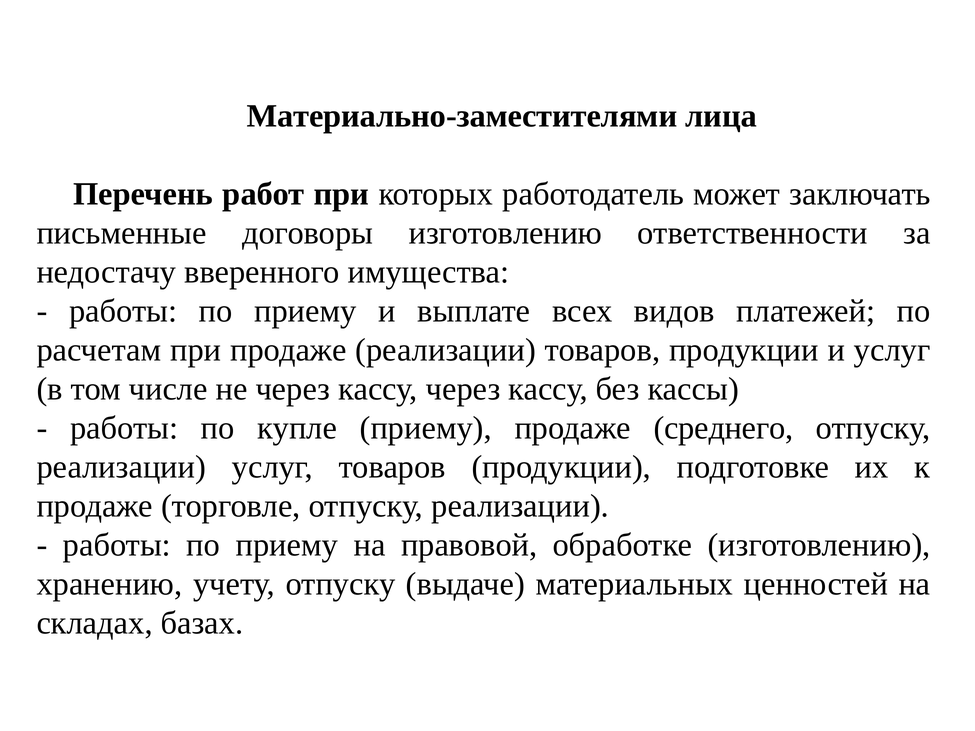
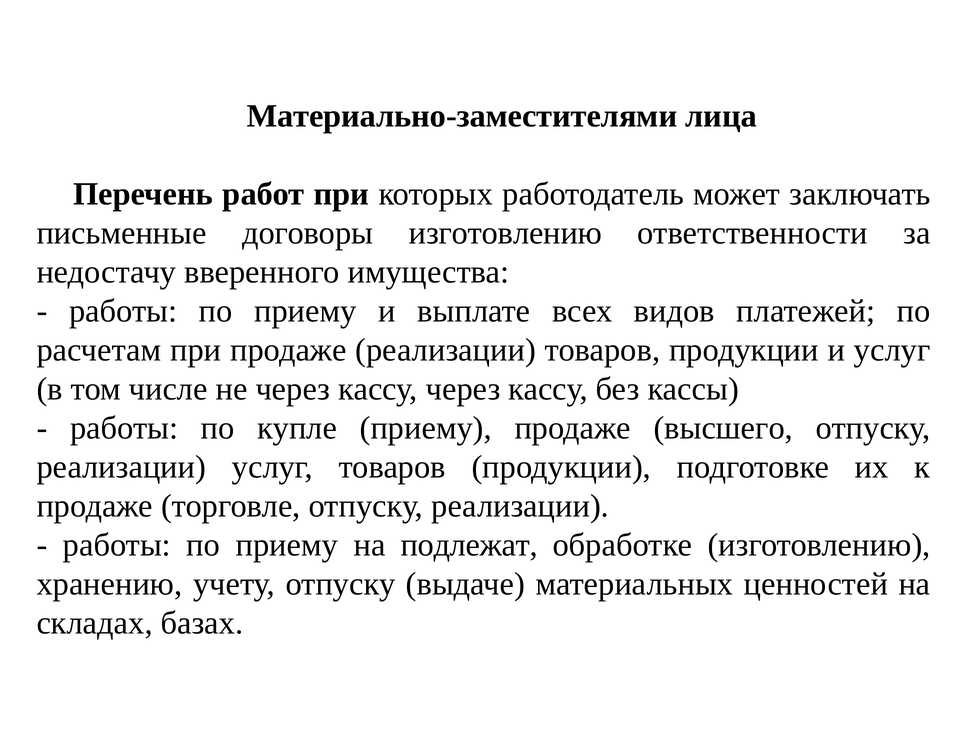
среднего: среднего -> высшего (723, 428)
правовой: правовой -> подлежат (469, 545)
